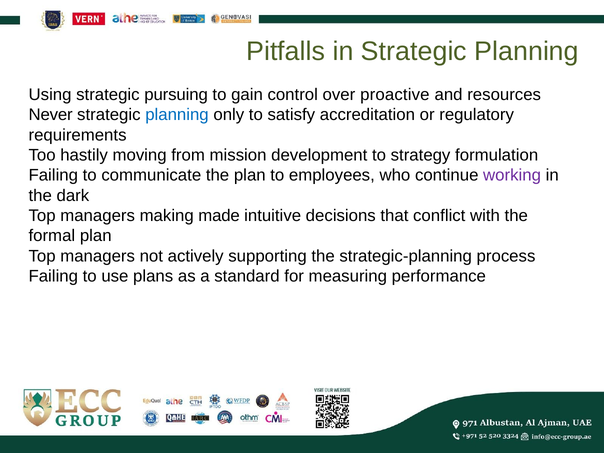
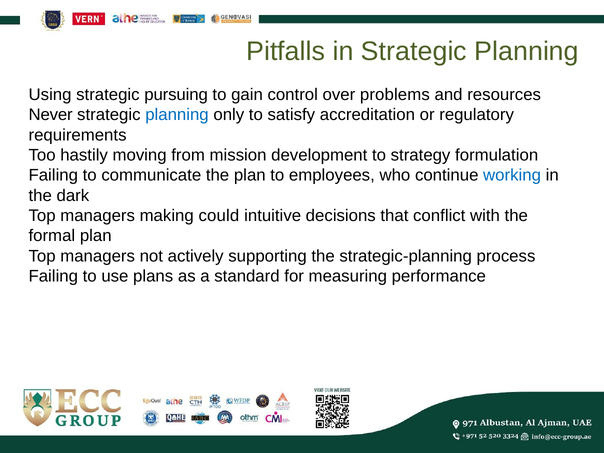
proactive: proactive -> problems (395, 95)
working colour: purple -> blue (512, 175)
made: made -> could (219, 216)
